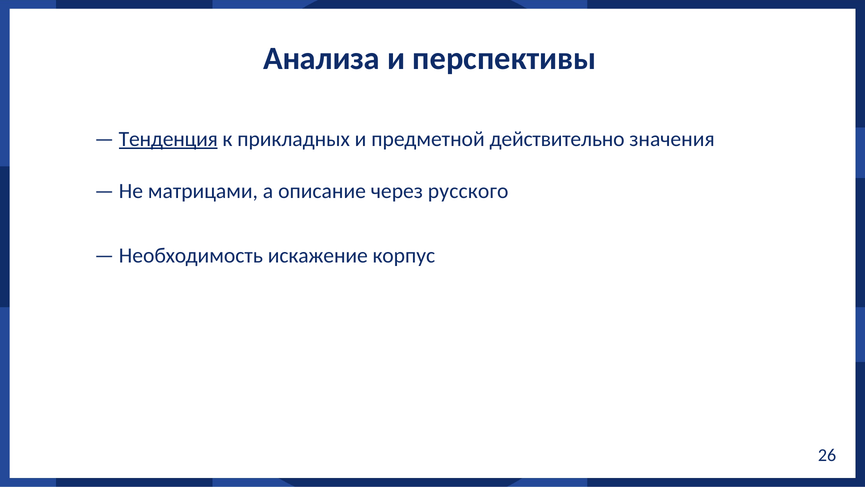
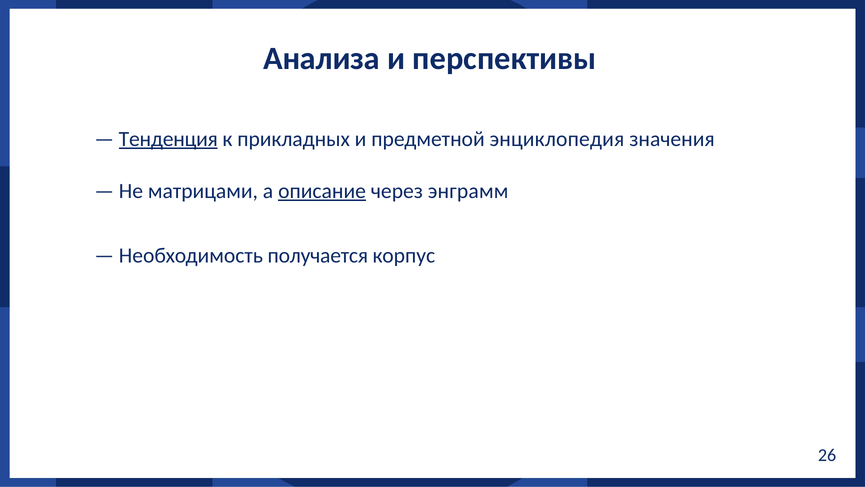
действительно: действительно -> энциклопедия (557, 139)
описание underline: none -> present (322, 191)
русского: русского -> энграмм (468, 191)
искажение: искажение -> получается (318, 256)
